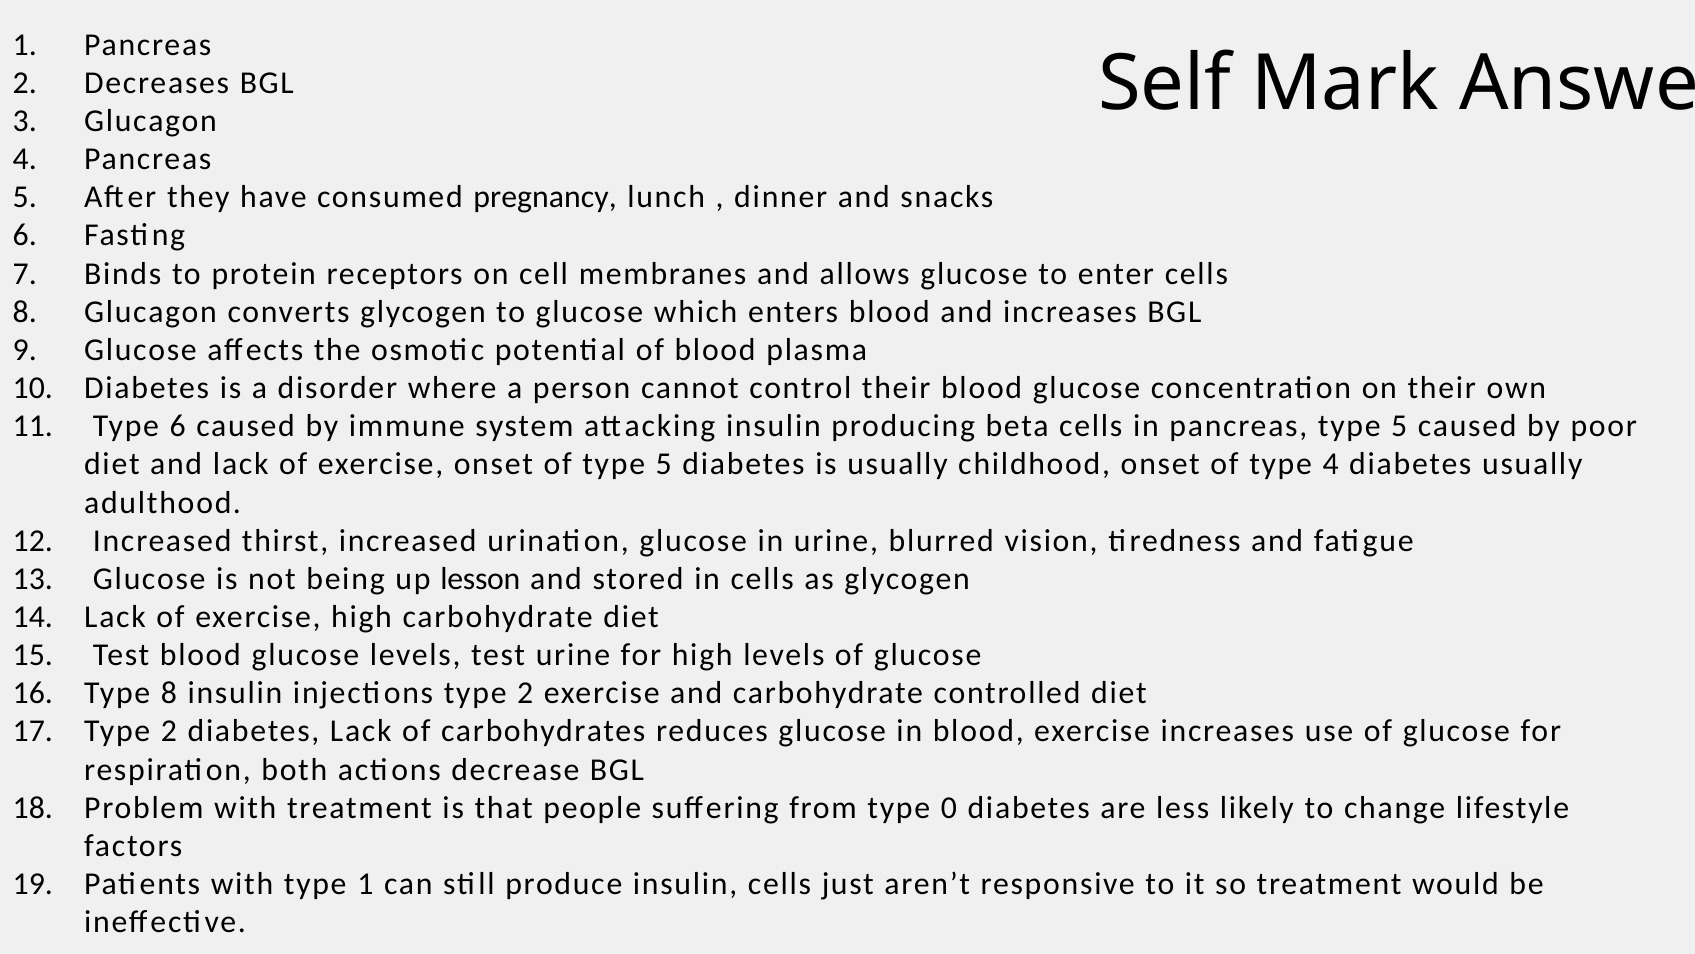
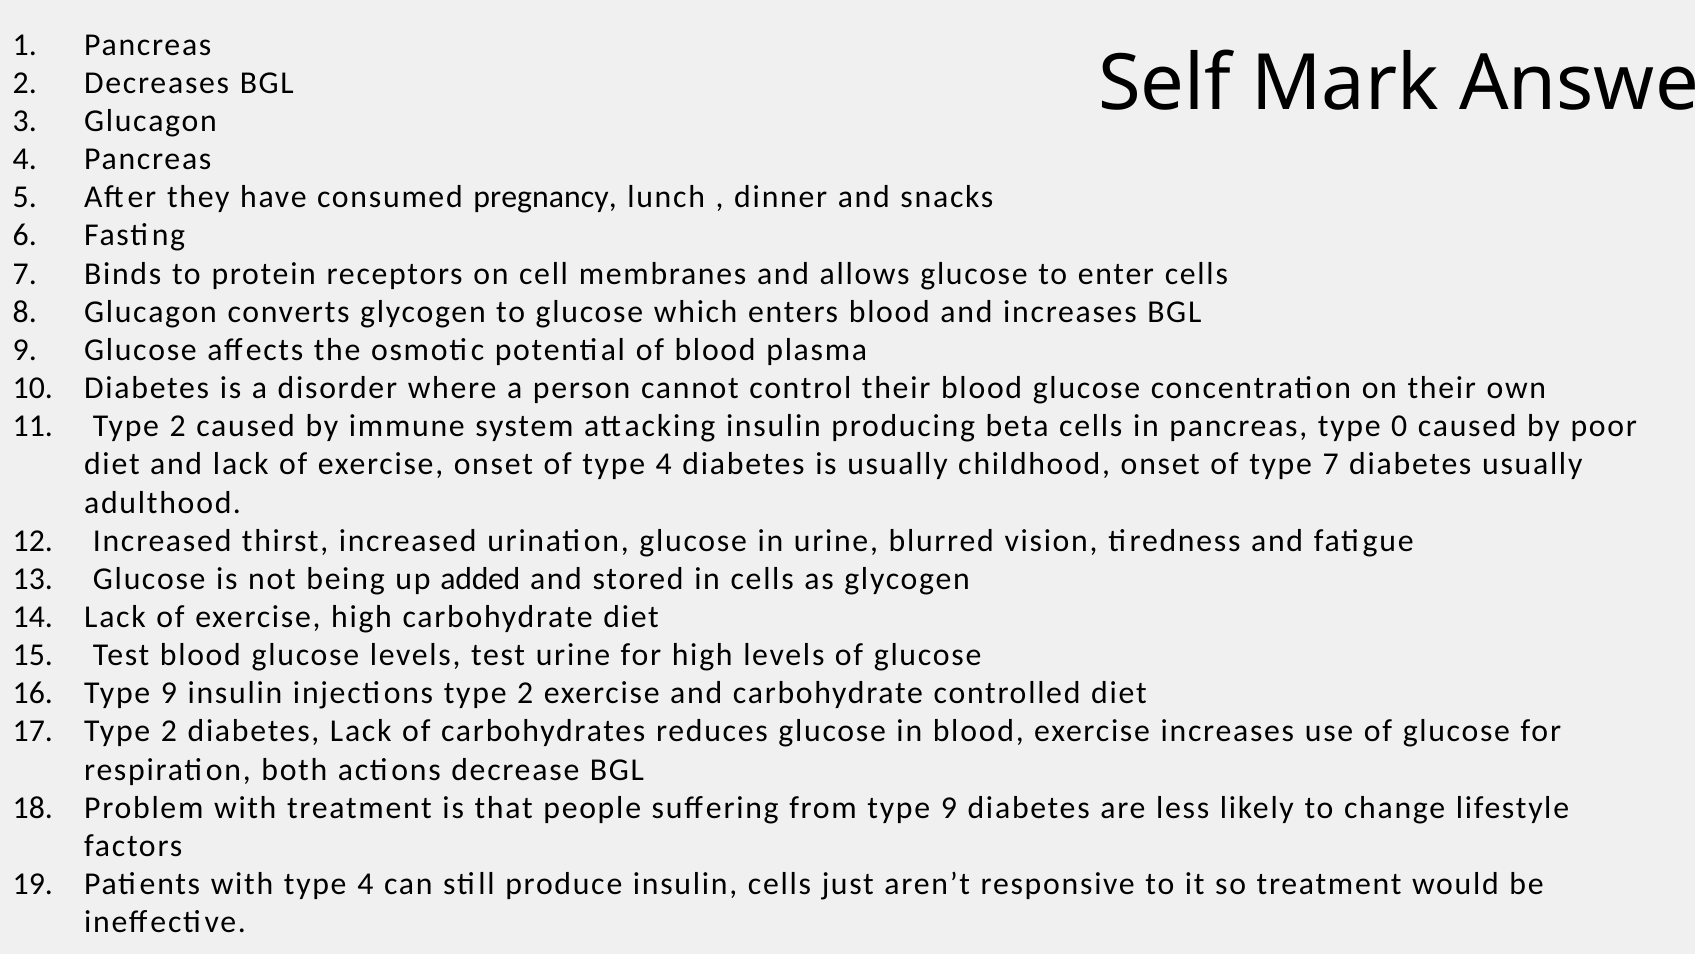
6: 6 -> 2 (178, 426)
pancreas type 5: 5 -> 0 (1399, 426)
of type 5: 5 -> 4 (664, 464)
type 4: 4 -> 7 (1331, 464)
lesson: lesson -> added (480, 578)
8: 8 -> 9 (169, 693)
from type 0: 0 -> 9 (949, 807)
with type 1: 1 -> 4 (365, 884)
